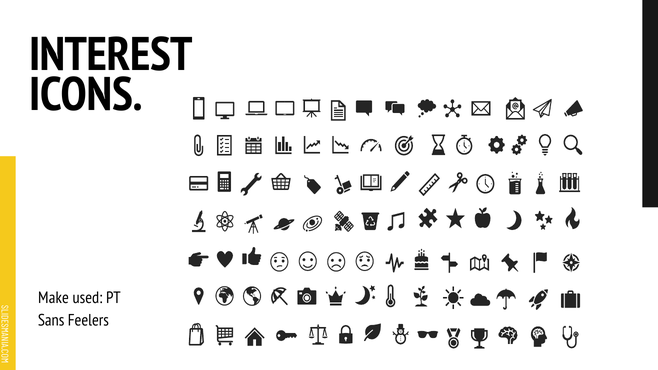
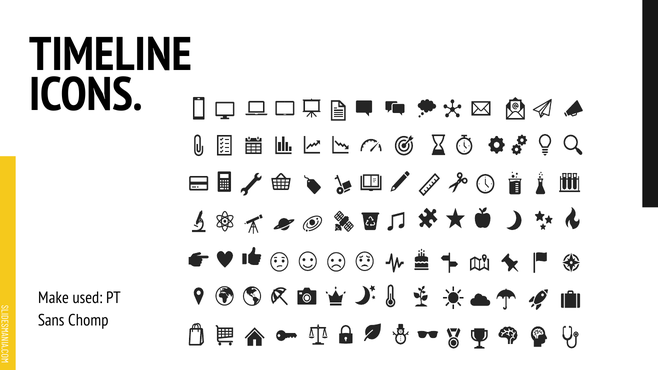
INTEREST: INTEREST -> TIMELINE (111, 55)
Feelers: Feelers -> Chomp (88, 320)
